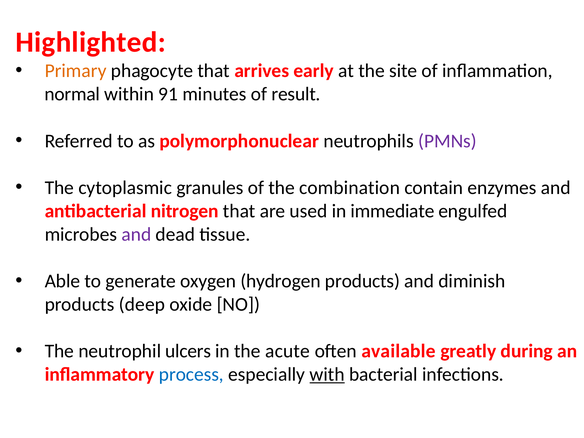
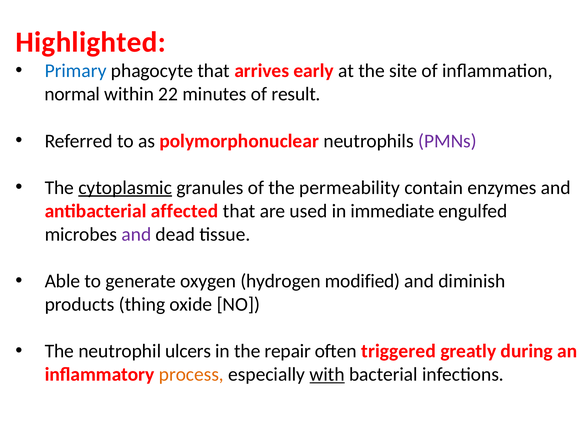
Primary colour: orange -> blue (76, 71)
91: 91 -> 22 (168, 94)
cytoplasmic underline: none -> present (125, 188)
combination: combination -> permeability (350, 188)
nitrogen: nitrogen -> affected (185, 211)
hydrogen products: products -> modified (363, 281)
deep: deep -> thing (142, 304)
acute: acute -> repair (288, 351)
available: available -> triggered (399, 351)
process colour: blue -> orange (191, 375)
